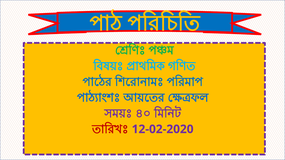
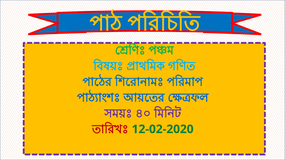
12-02-2020 colour: purple -> green (163, 129)
